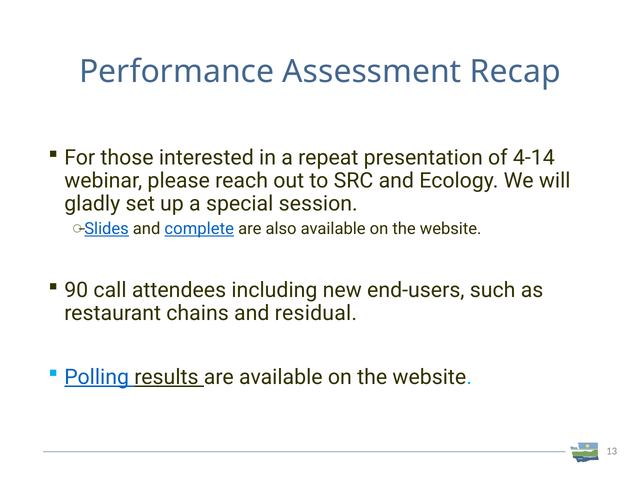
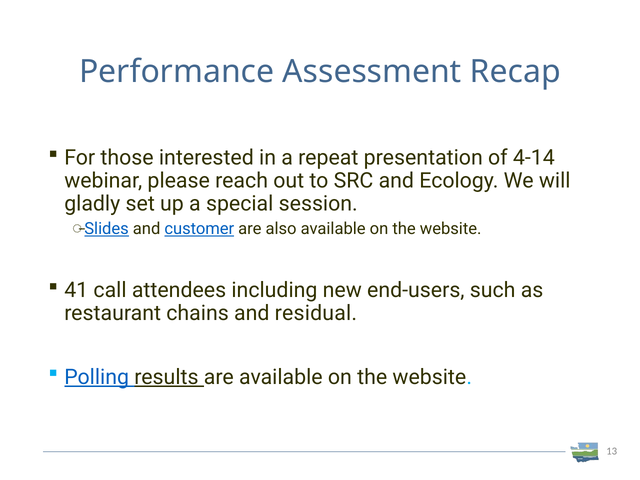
complete: complete -> customer (199, 229)
90: 90 -> 41 (76, 290)
